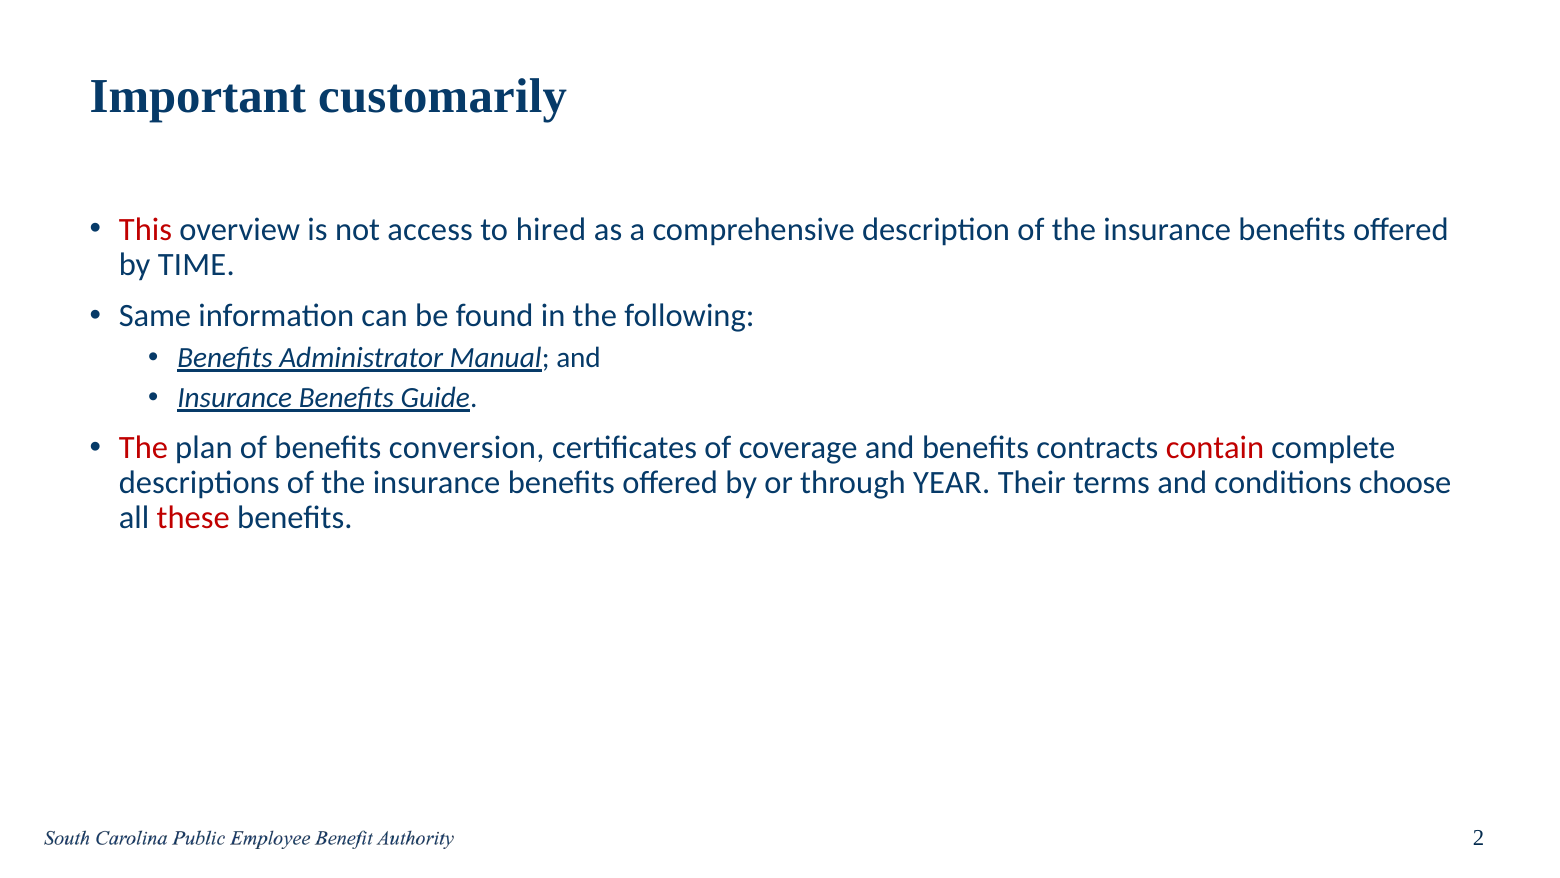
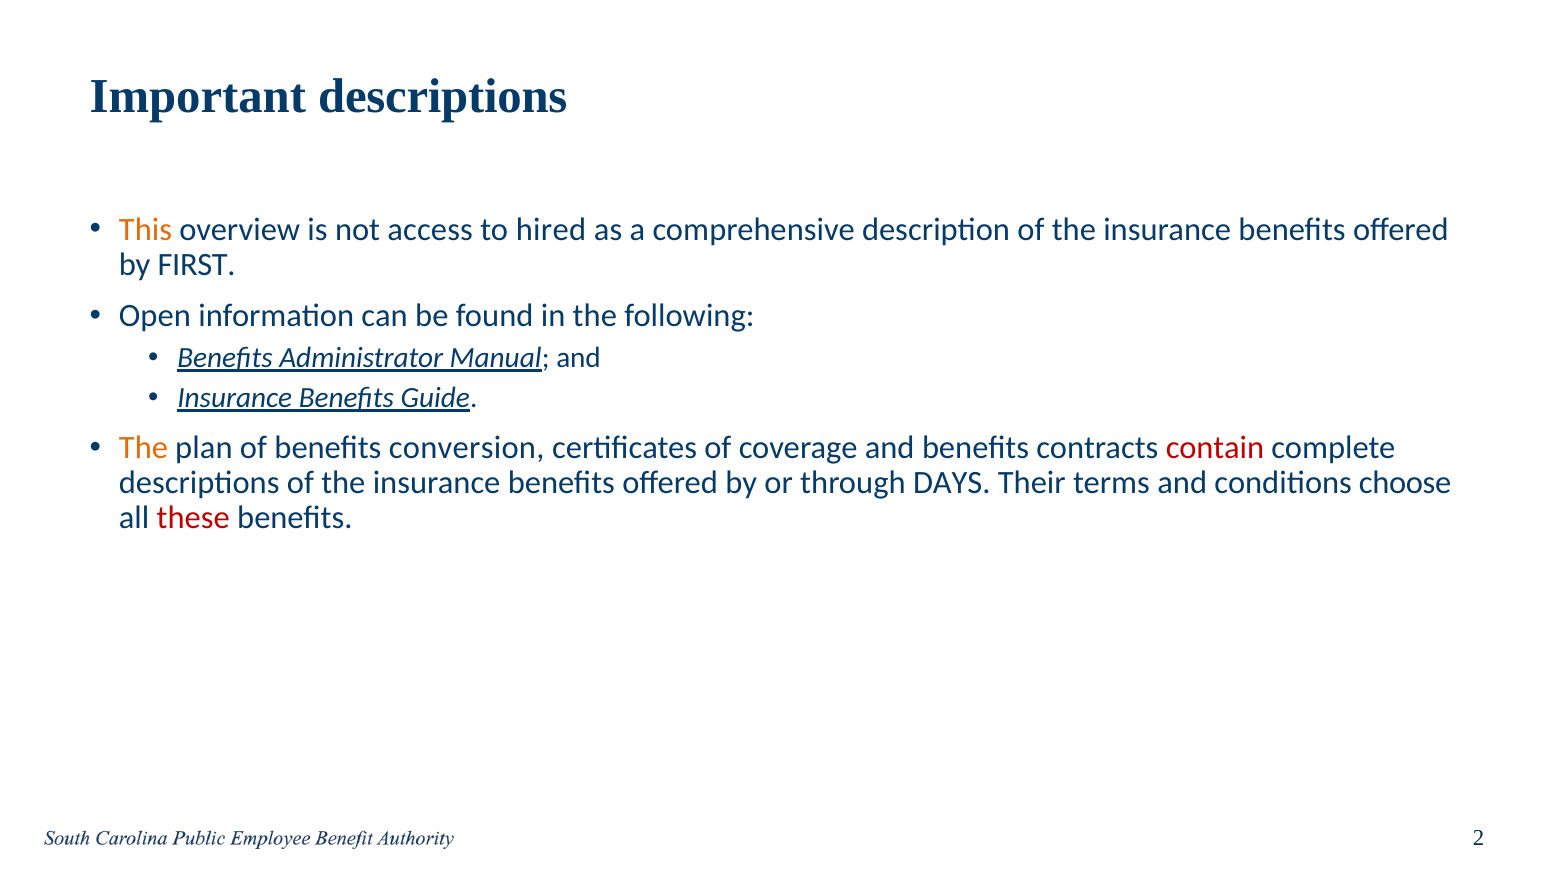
Important customarily: customarily -> descriptions (443, 96)
This colour: red -> orange (145, 229)
TIME: TIME -> FIRST (197, 264)
Same: Same -> Open (155, 316)
The colour: red -> orange (143, 448)
YEAR: YEAR -> DAYS (952, 483)
